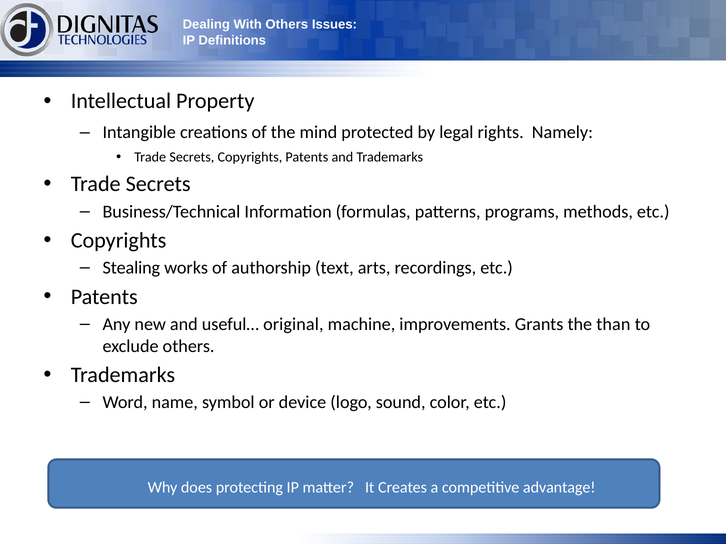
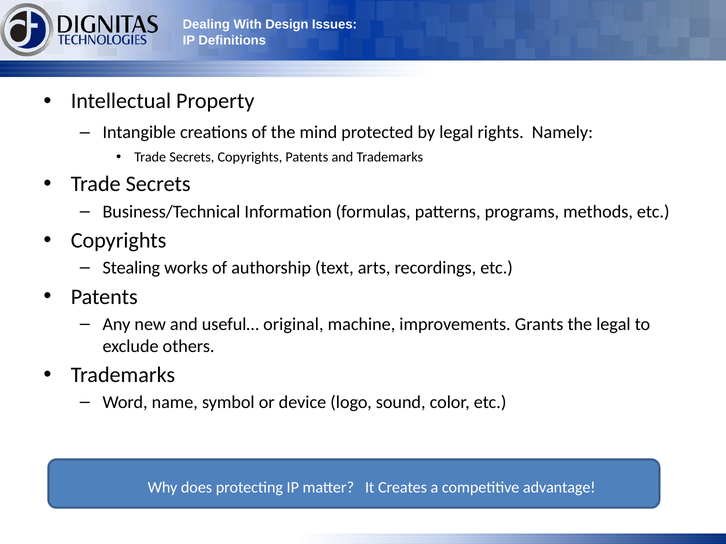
With Others: Others -> Design (287, 24)
the than: than -> legal (613, 325)
